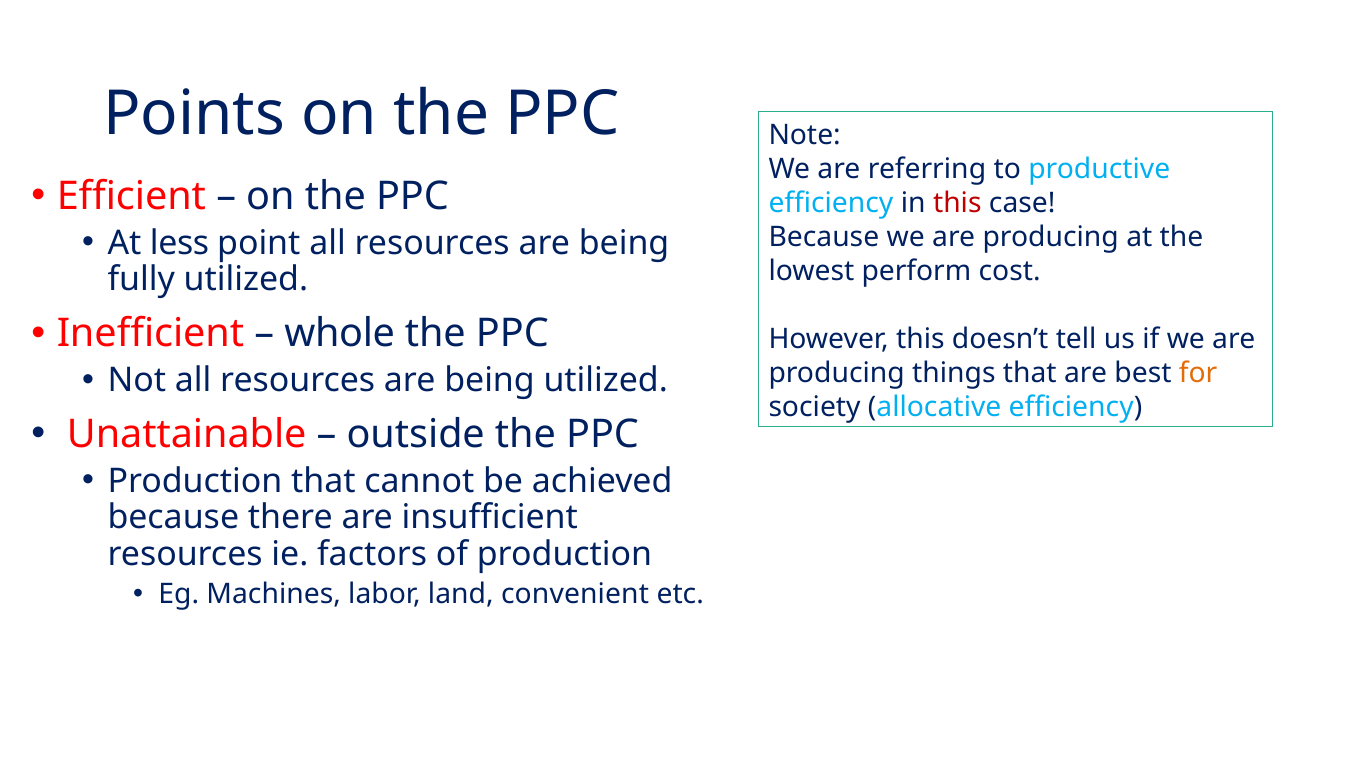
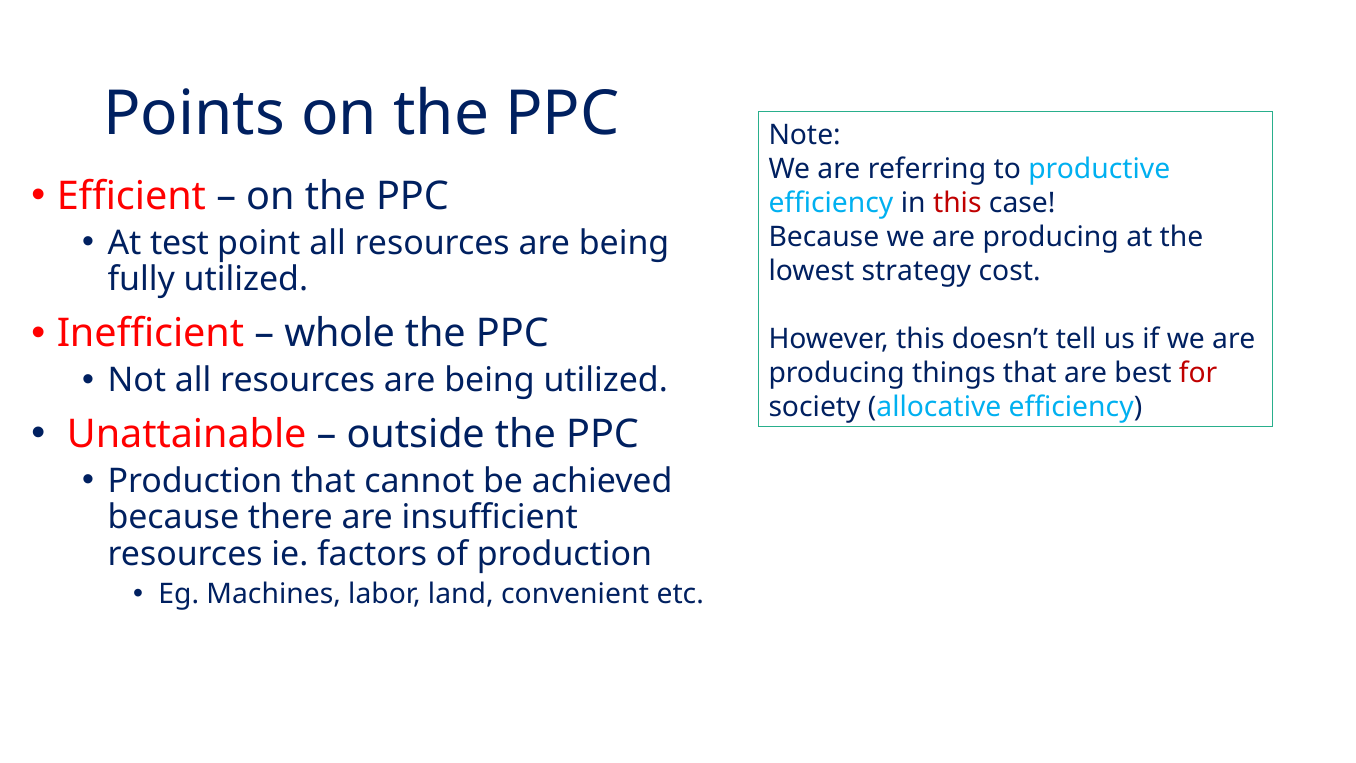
less: less -> test (180, 243)
perform: perform -> strategy (916, 271)
for colour: orange -> red (1198, 373)
